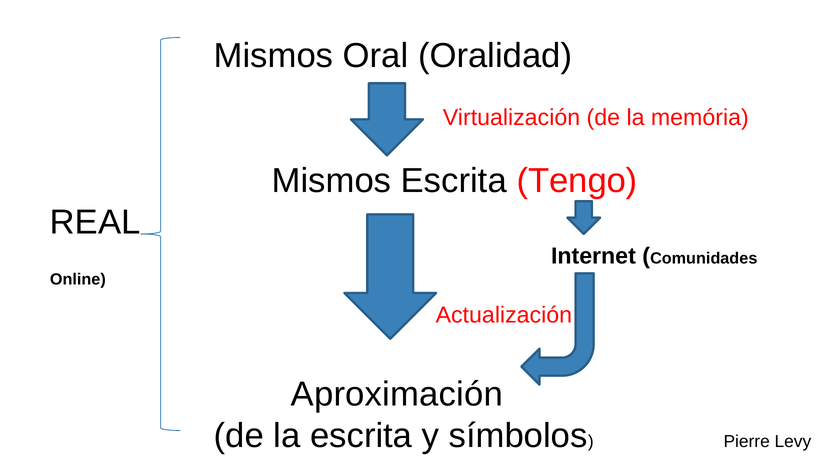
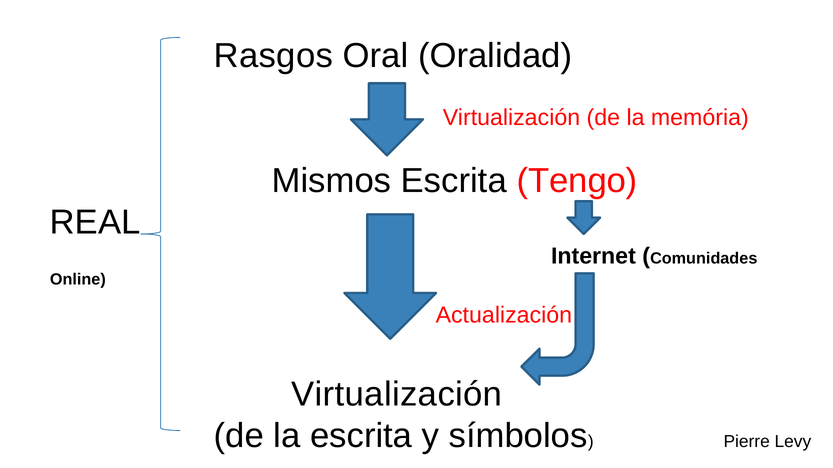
Mismos: Mismos -> Rasgos (273, 56)
Aproximación: Aproximación -> Virtualización (397, 395)
